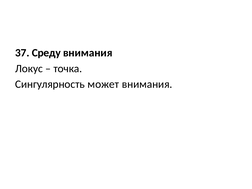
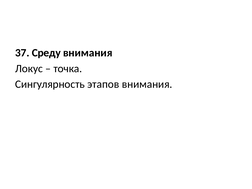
может: может -> этапов (103, 84)
